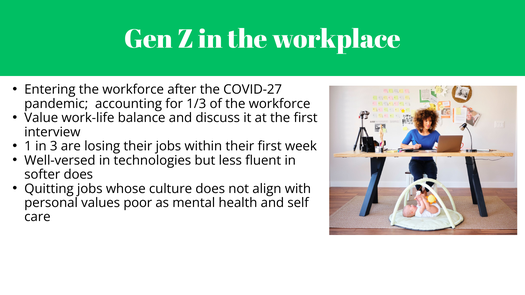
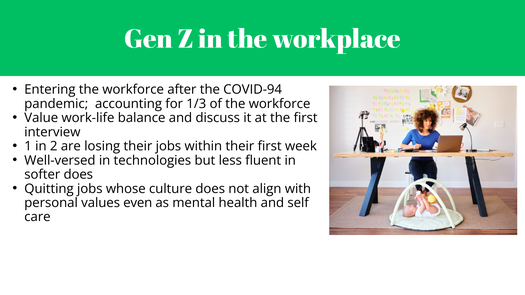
COVID-27: COVID-27 -> COVID-94 (253, 90)
3: 3 -> 2 (54, 146)
poor: poor -> even (138, 203)
